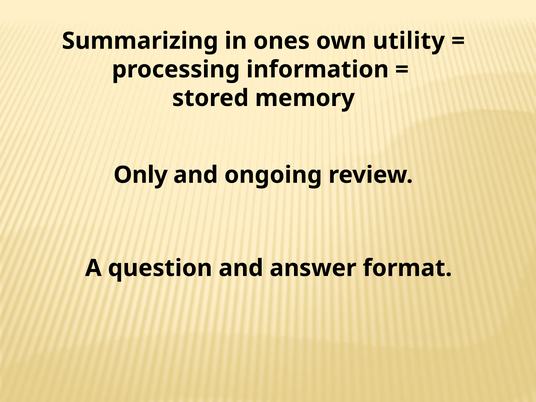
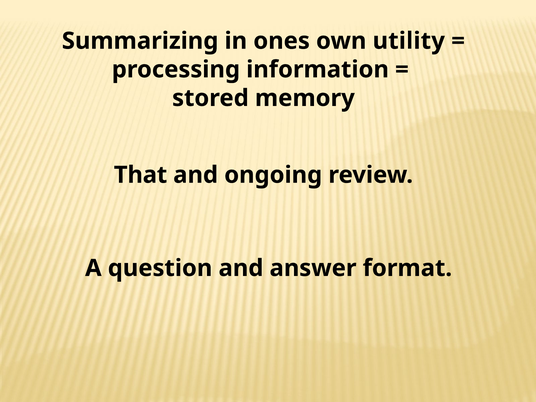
Only: Only -> That (141, 175)
